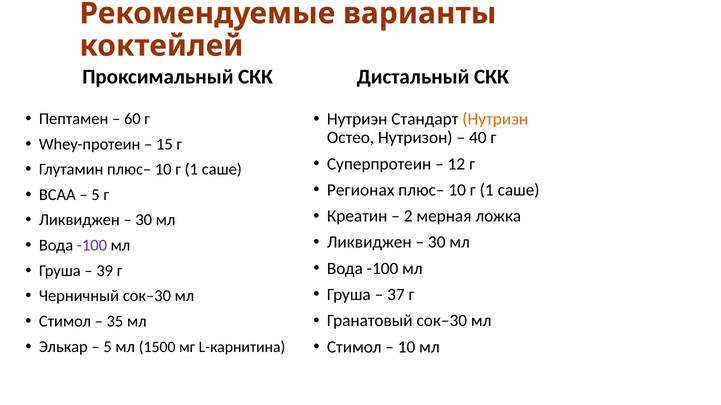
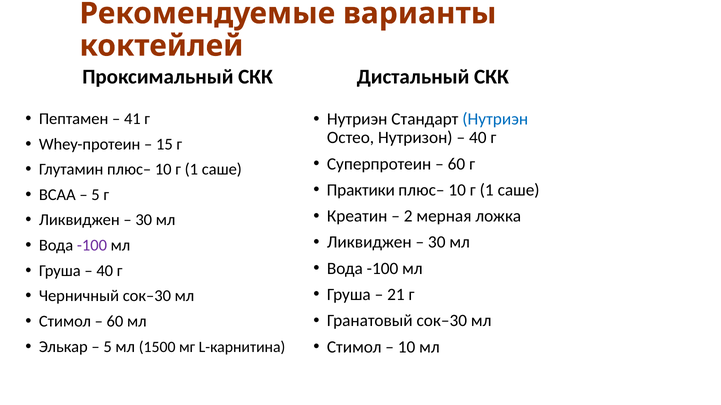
60: 60 -> 41 (132, 119)
Нутриэн colour: orange -> blue (495, 119)
12: 12 -> 60 (456, 164)
Регионах: Регионах -> Практики (361, 190)
39: 39 -> 40 (105, 271)
37: 37 -> 21 (396, 295)
35: 35 -> 60 (115, 322)
